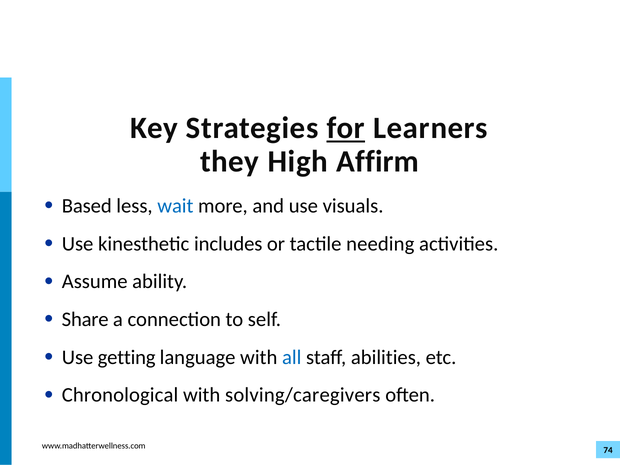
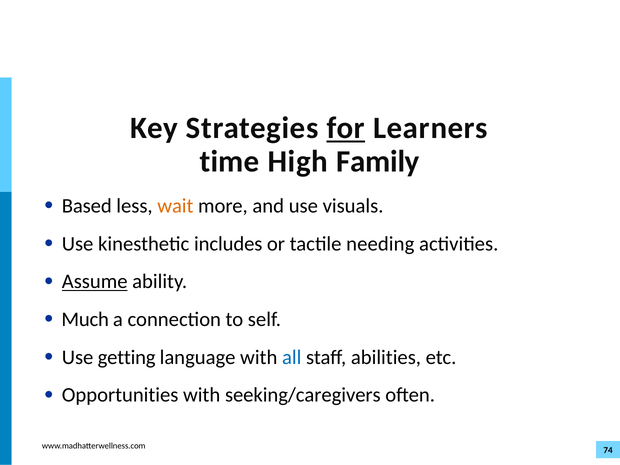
they: they -> time (229, 162)
Affirm: Affirm -> Family (378, 162)
wait colour: blue -> orange (175, 206)
Assume underline: none -> present (95, 282)
Share: Share -> Much (85, 320)
Chronological: Chronological -> Opportunities (120, 395)
solving/caregivers: solving/caregivers -> seeking/caregivers (303, 395)
